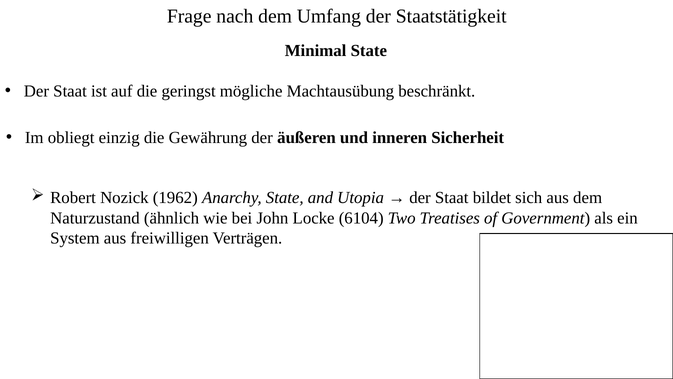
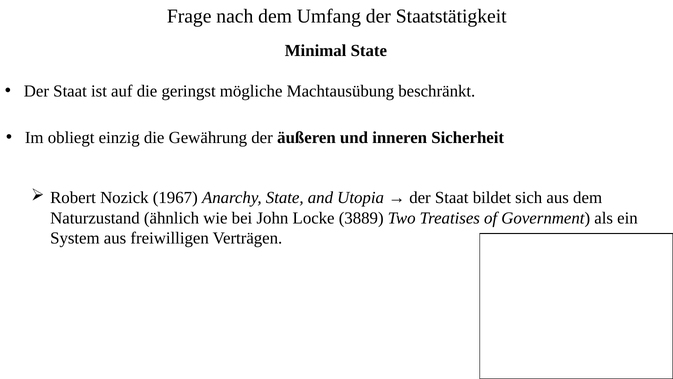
1962: 1962 -> 1967 (175, 198)
6104: 6104 -> 3889 (361, 218)
